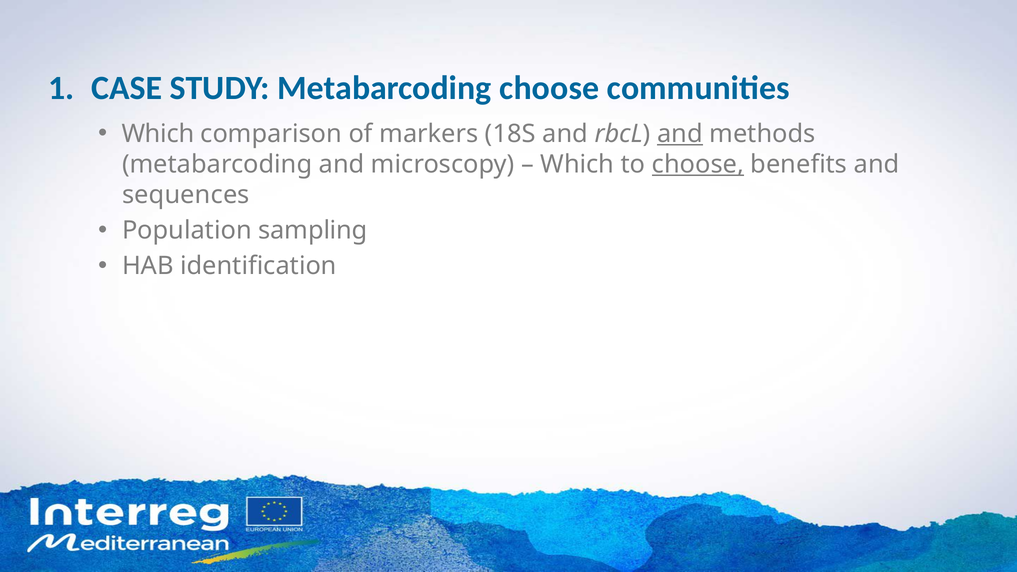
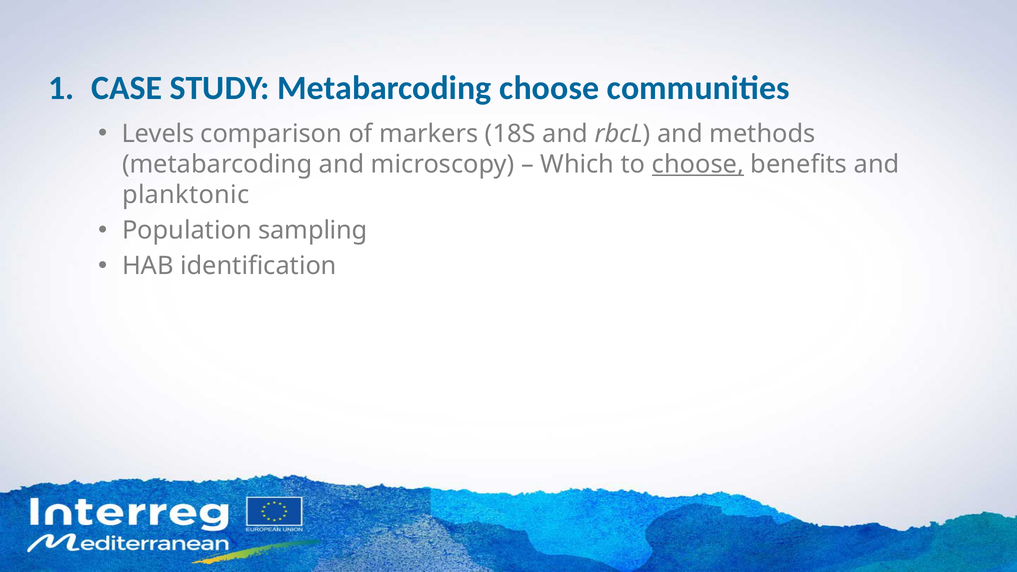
Which: Which -> Levels (158, 134)
and underline: present -> none (680, 134)
sequences: sequences -> planktonic (186, 195)
